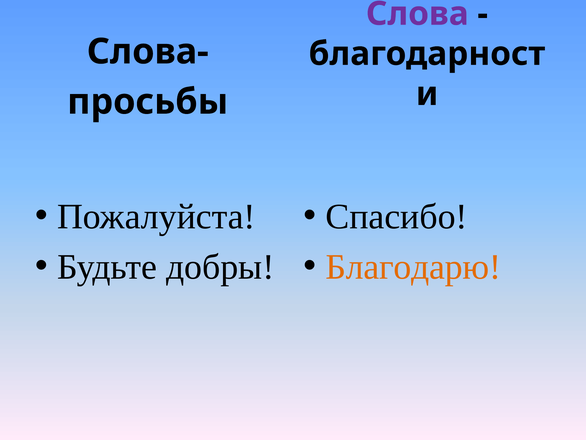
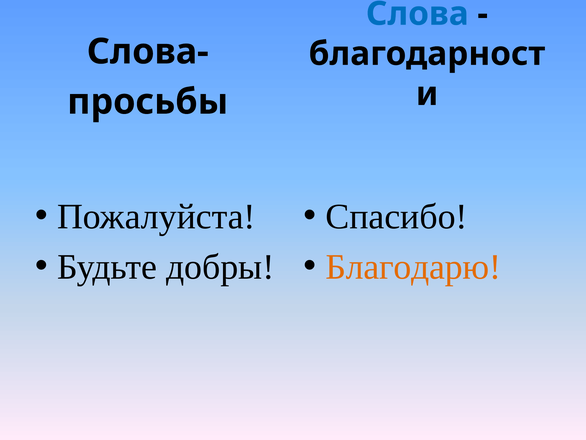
Слова colour: purple -> blue (417, 14)
